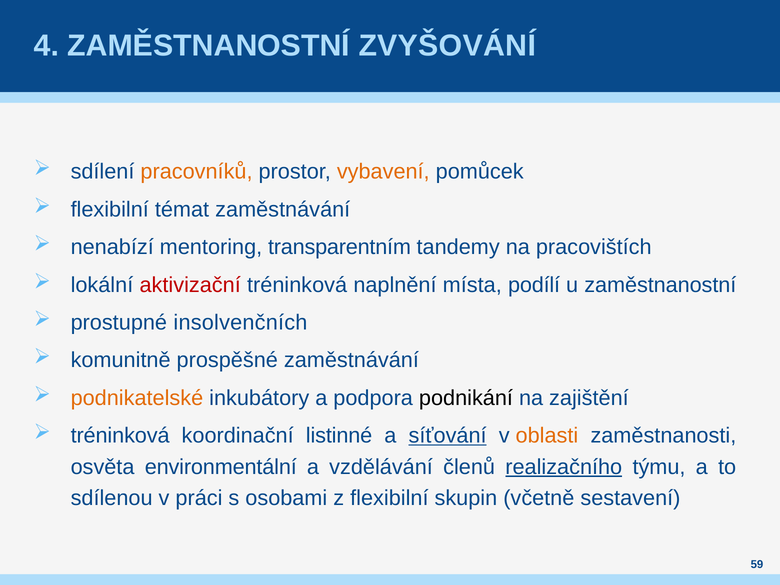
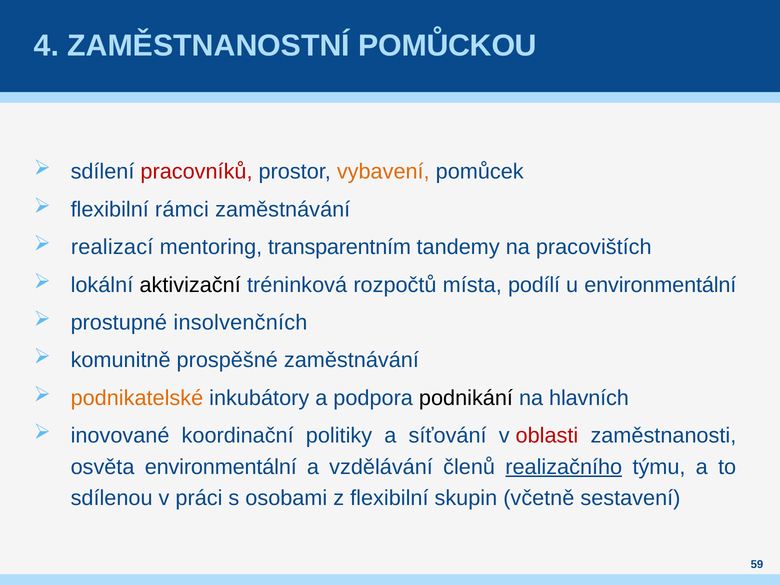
ZVYŠOVÁNÍ: ZVYŠOVÁNÍ -> POMŮCKOU (448, 46)
pracovníků colour: orange -> red (197, 172)
témat: témat -> rámci (182, 209)
nenabízí: nenabízí -> realizací (112, 247)
aktivizační colour: red -> black (190, 285)
naplnění: naplnění -> rozpočtů (395, 285)
u zaměstnanostní: zaměstnanostní -> environmentální (660, 285)
zajištění: zajištění -> hlavních (589, 398)
tréninková: tréninková -> inovované (120, 436)
listinné: listinné -> politiky (339, 436)
síťování underline: present -> none (448, 436)
oblasti colour: orange -> red (547, 436)
